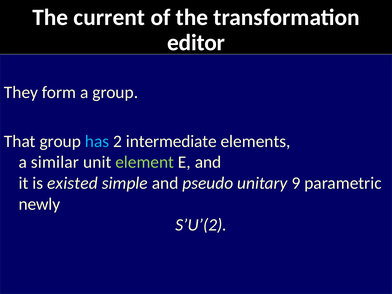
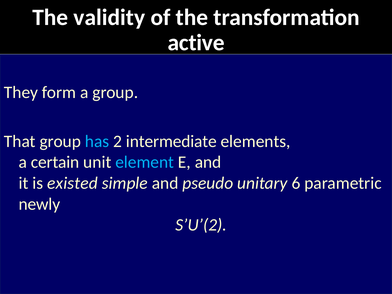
current: current -> validity (109, 17)
editor: editor -> active (196, 43)
similar: similar -> certain (55, 162)
element colour: light green -> light blue (145, 162)
9: 9 -> 6 (296, 183)
